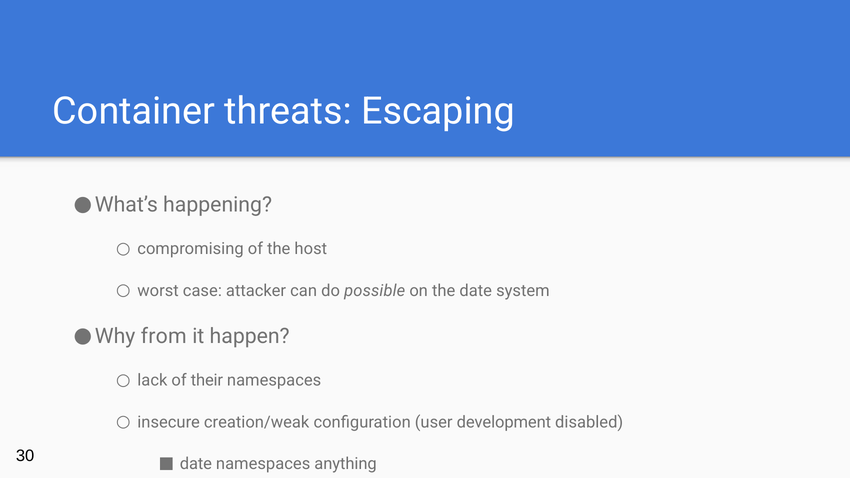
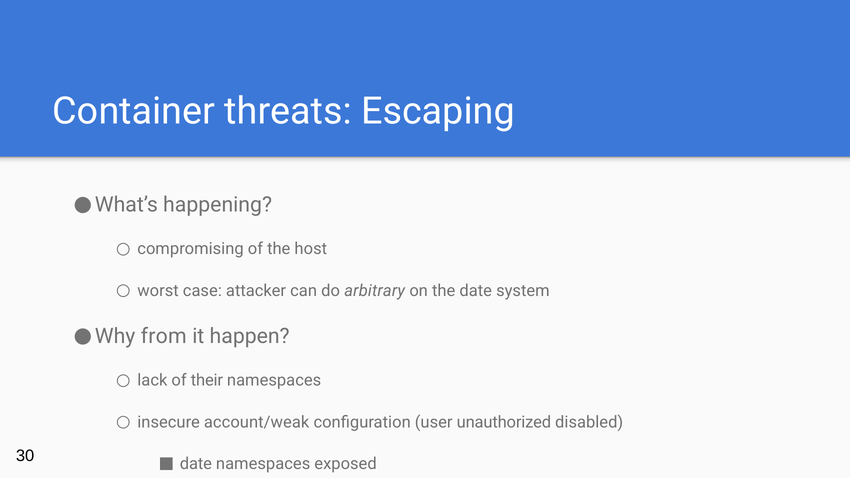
possible: possible -> arbitrary (375, 291)
creation/weak: creation/weak -> account/weak (257, 422)
development: development -> unauthorized (504, 422)
anything: anything -> exposed (346, 464)
